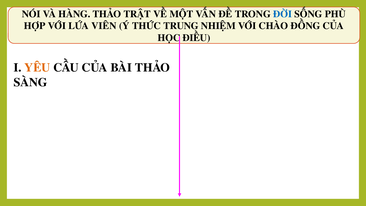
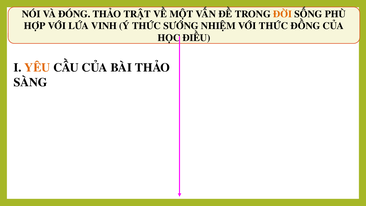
HÀNG: HÀNG -> ĐÓNG (74, 14)
ĐỜI colour: blue -> orange (283, 14)
VIÊN: VIÊN -> VINH (104, 26)
TRUNG: TRUNG -> SƯỚNG (181, 26)
VỚI CHÀO: CHÀO -> THỨC (273, 26)
